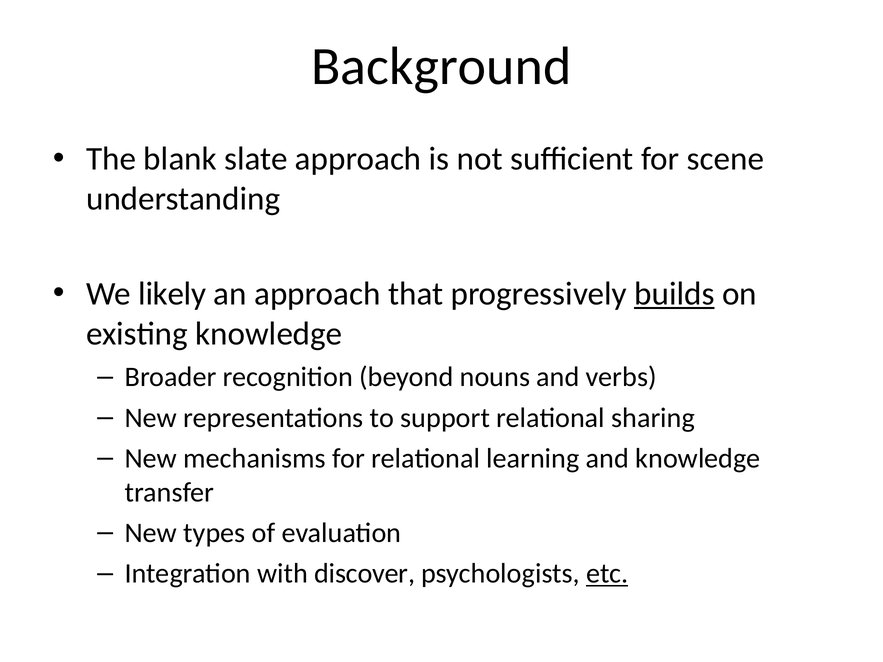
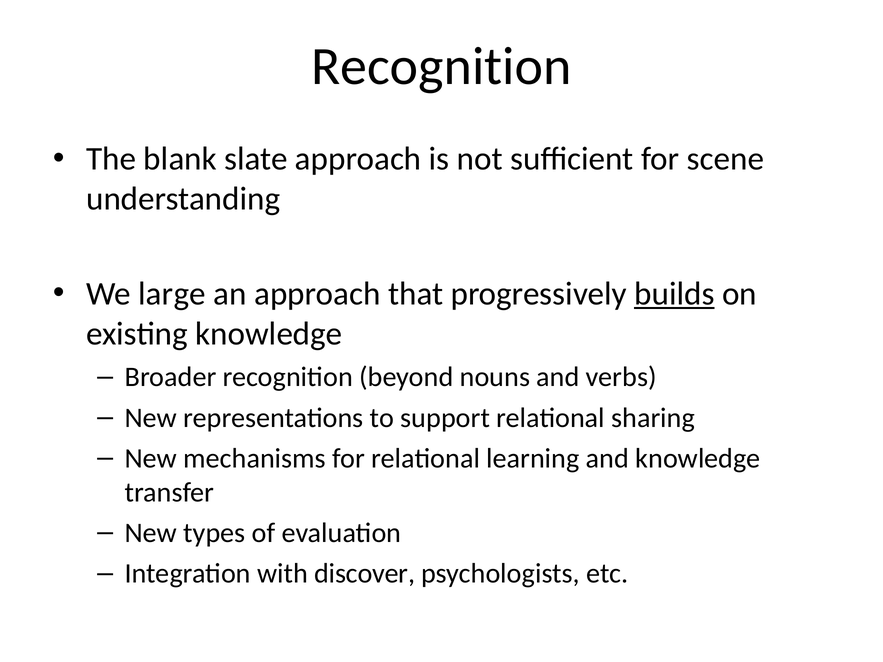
Background: Background -> Recognition (441, 66)
likely: likely -> large (172, 294)
etc underline: present -> none (607, 574)
